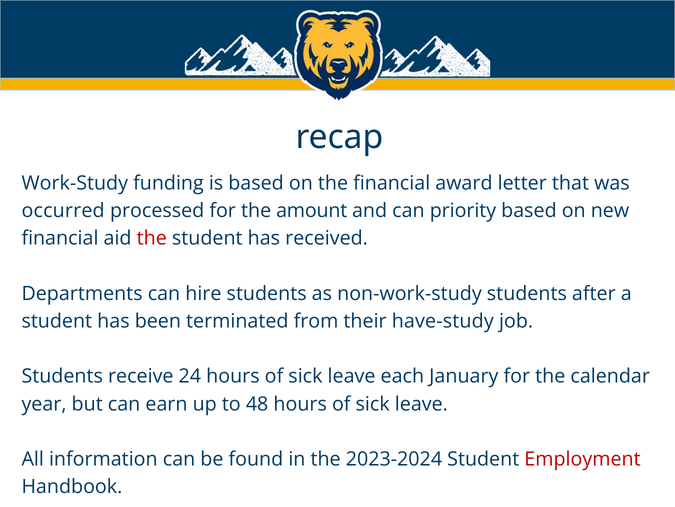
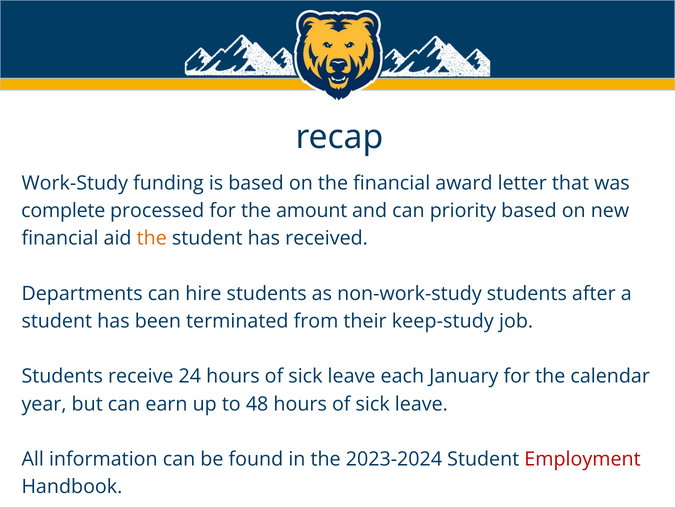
occurred: occurred -> complete (63, 211)
the colour: red -> orange (152, 238)
have-study: have-study -> keep-study (443, 321)
